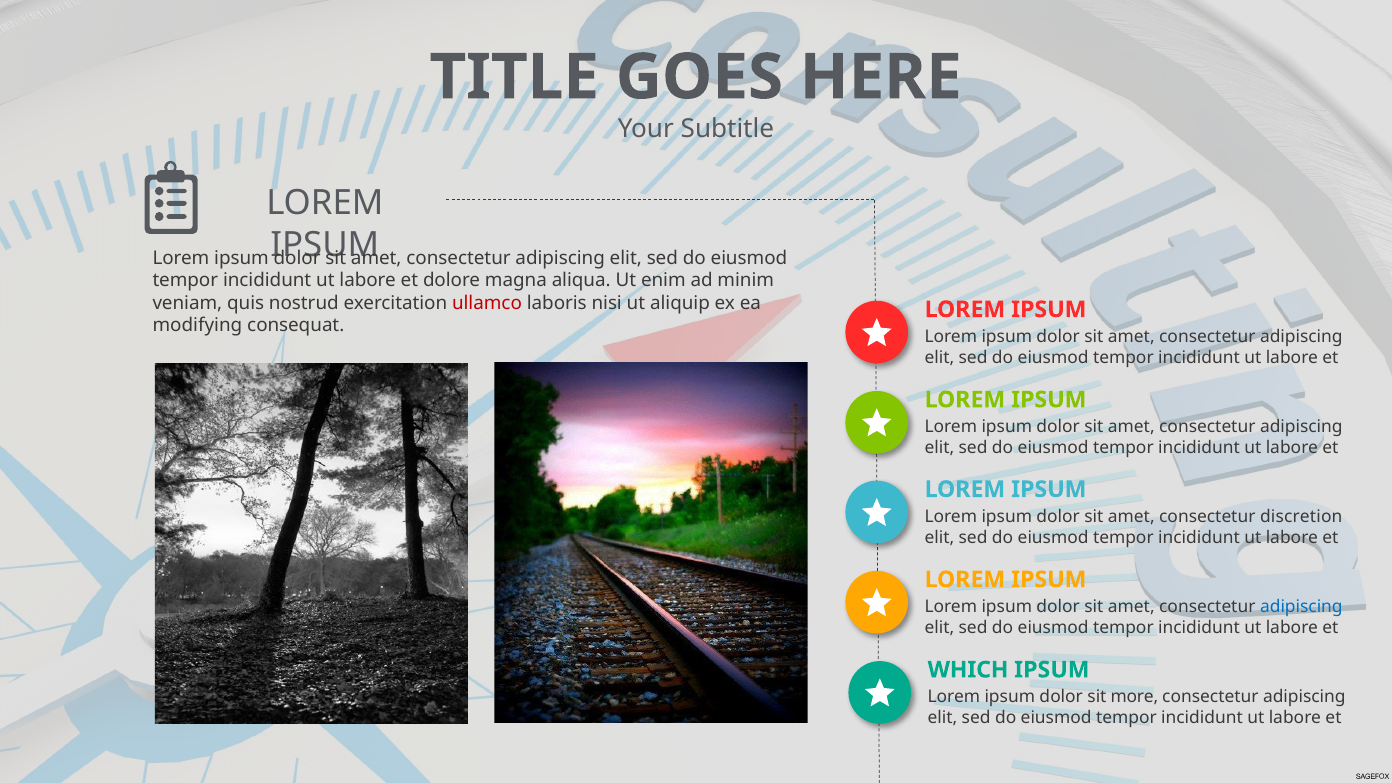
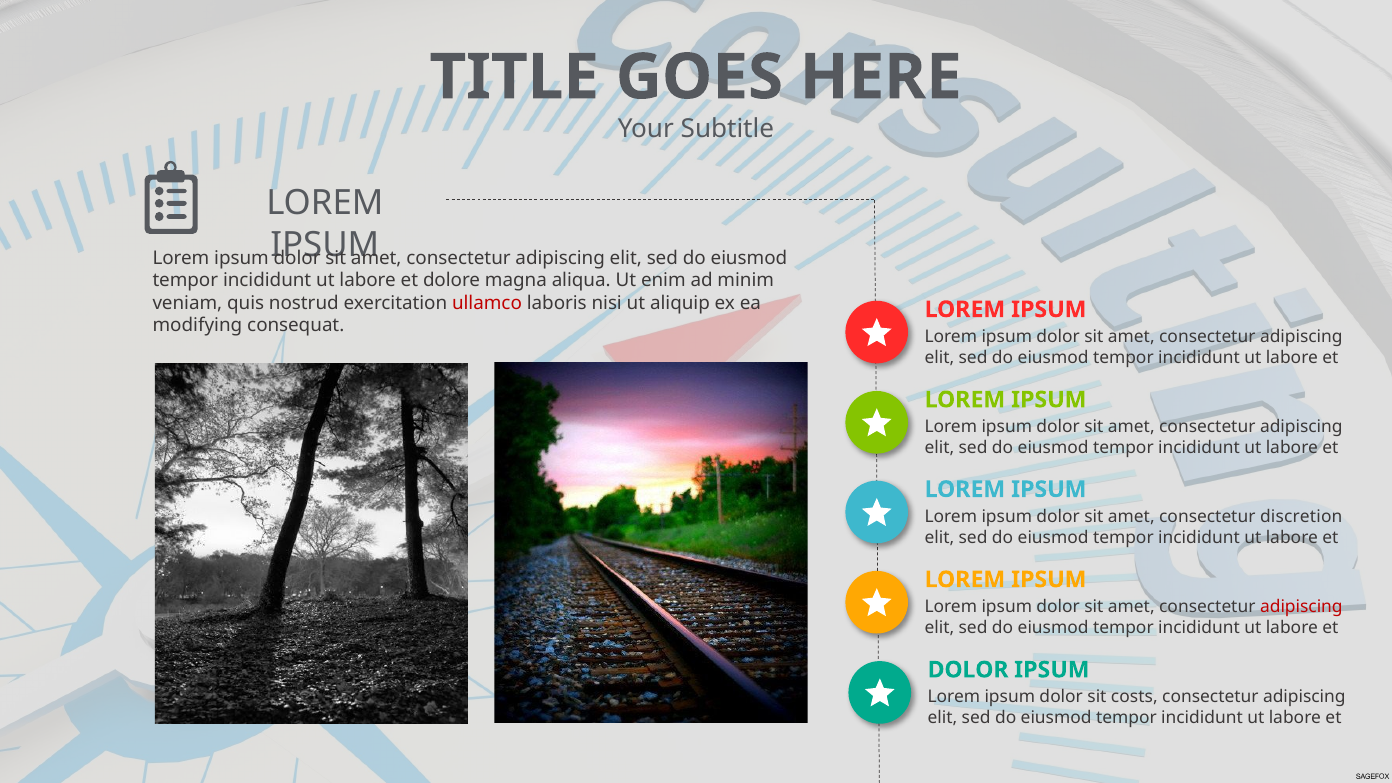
adipiscing colour: blue -> red (1301, 607)
WHICH: WHICH -> DOLOR (968, 670)
more: more -> costs (1134, 697)
